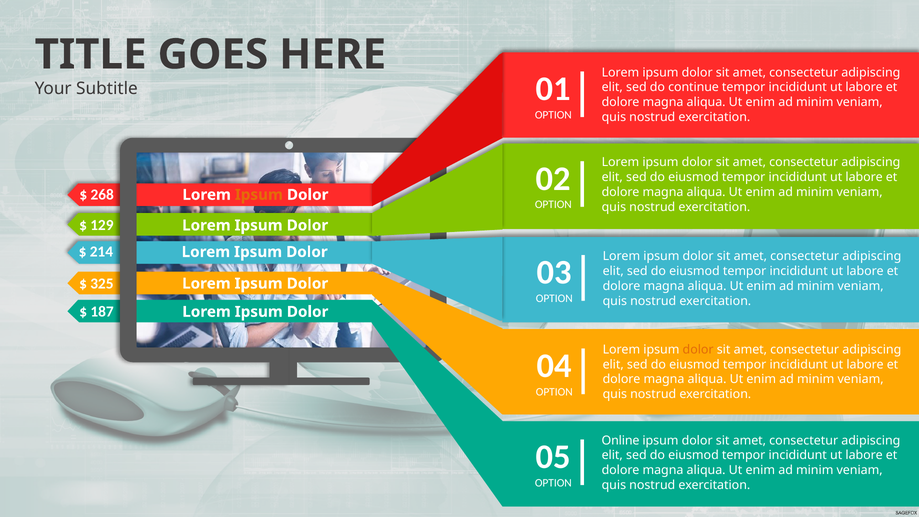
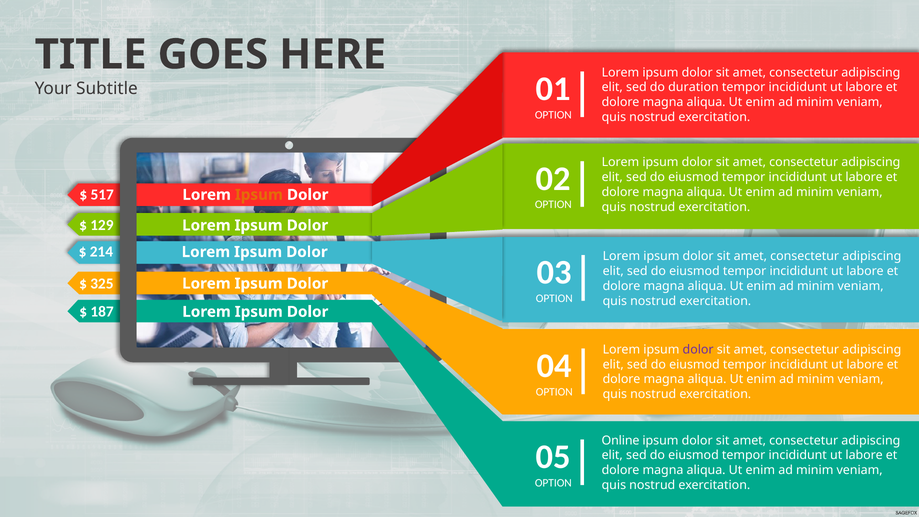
continue: continue -> duration (693, 87)
268: 268 -> 517 (102, 195)
dolor colour: orange -> purple (698, 349)
